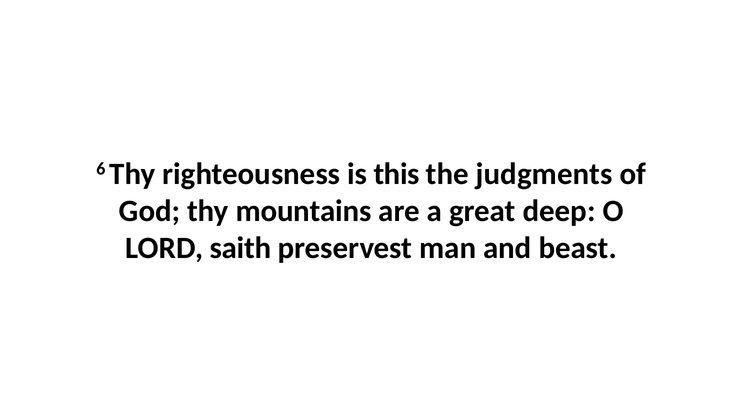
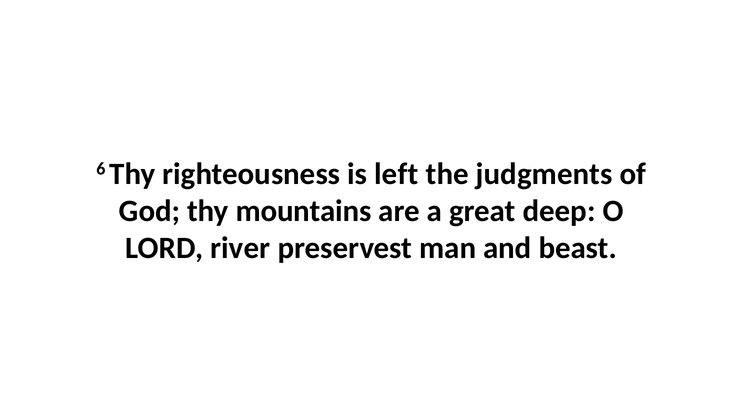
this: this -> left (396, 174)
saith: saith -> river (240, 248)
